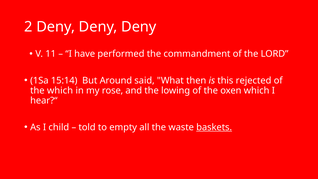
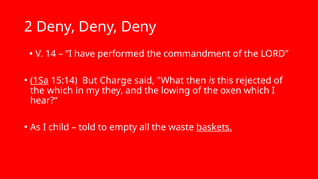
11: 11 -> 14 (51, 54)
1Sa underline: none -> present (39, 80)
Around: Around -> Charge (116, 80)
rose: rose -> they (113, 90)
